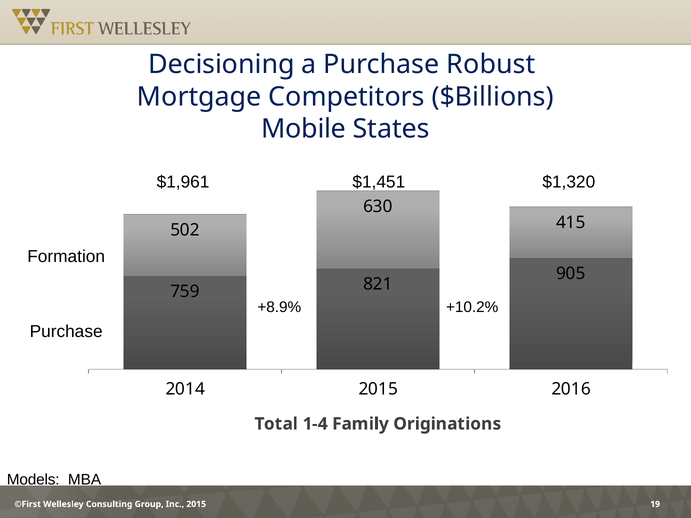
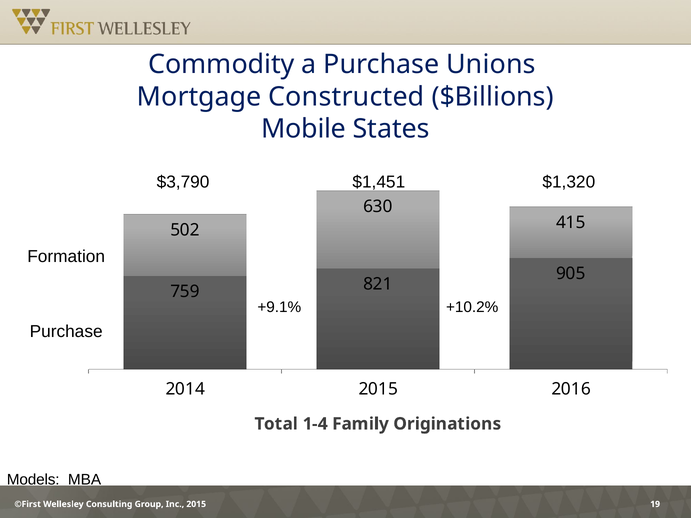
Decisioning: Decisioning -> Commodity (221, 65)
Robust: Robust -> Unions (491, 65)
Competitors: Competitors -> Constructed (346, 97)
$1,961: $1,961 -> $3,790 (183, 182)
+8.9%: +8.9% -> +9.1% (279, 307)
